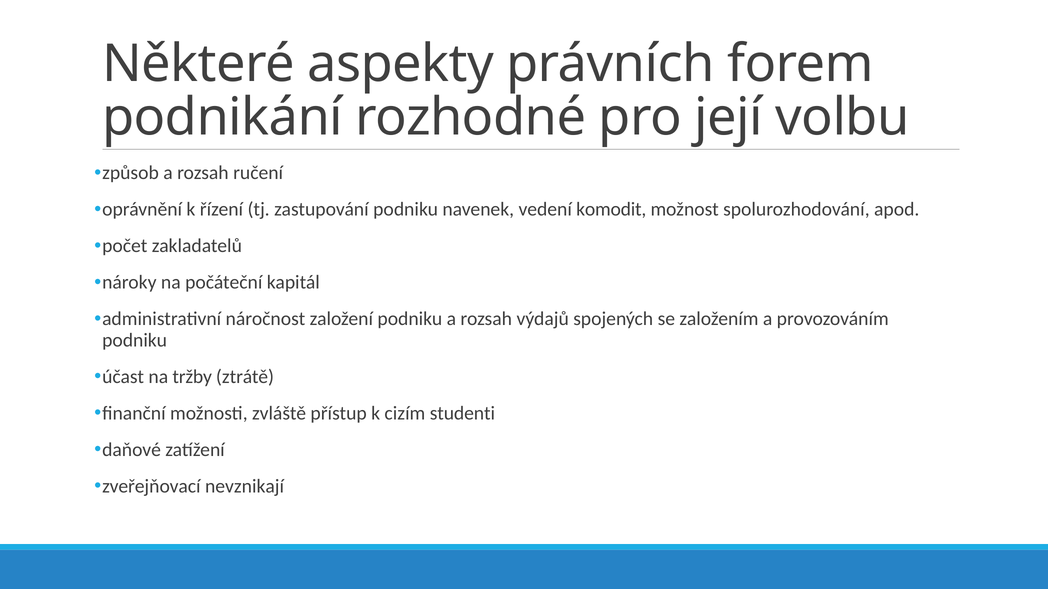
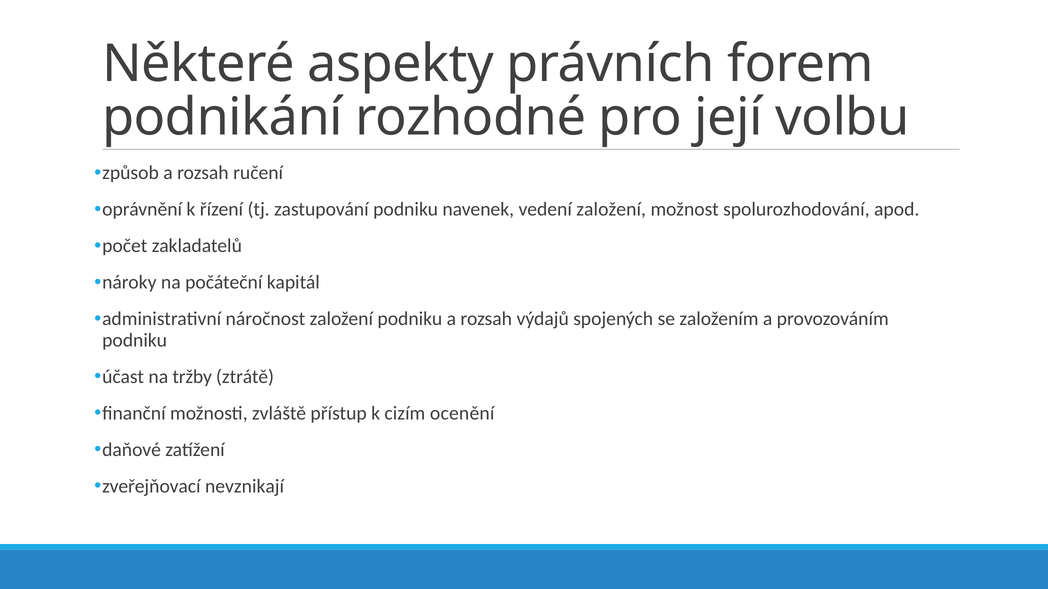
vedení komodit: komodit -> založení (611, 210)
studenti: studenti -> ocenění (462, 413)
